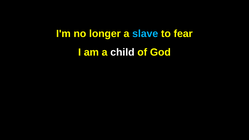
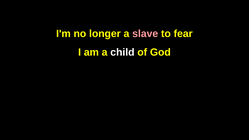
slave colour: light blue -> pink (145, 34)
